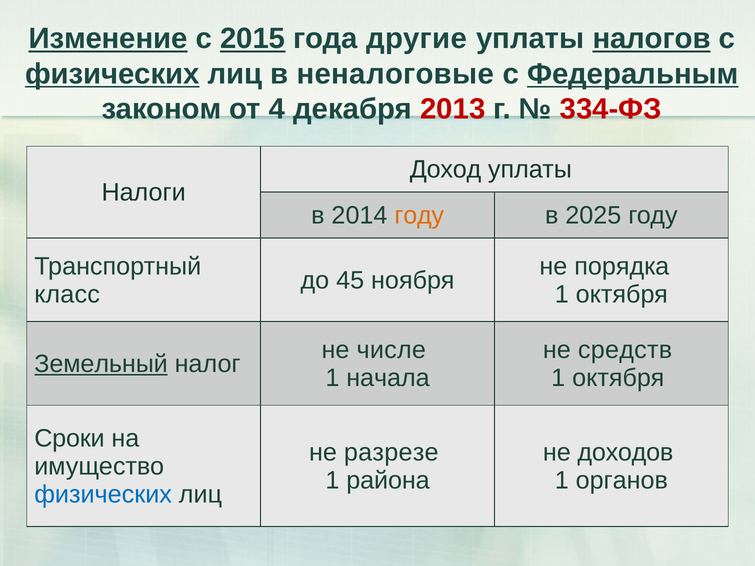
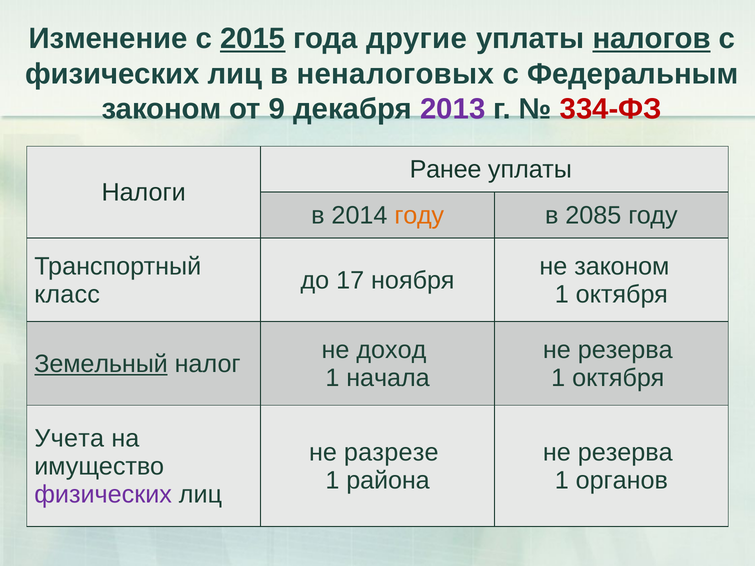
Изменение underline: present -> none (108, 39)
физических underline: present -> none (112, 74)
неналоговые: неналоговые -> неналоговых (395, 74)
Федеральным underline: present -> none (633, 74)
4: 4 -> 9 (277, 109)
2013 colour: red -> purple (453, 109)
Доход: Доход -> Ранее (446, 170)
2025: 2025 -> 2085 (593, 216)
не порядка: порядка -> законом (622, 266)
45: 45 -> 17 (350, 280)
числе: числе -> доход (391, 350)
средств: средств -> резерва (625, 350)
Сроки: Сроки -> Учета (69, 438)
доходов: доходов -> резерва (625, 452)
физических colour: blue -> purple (103, 495)
